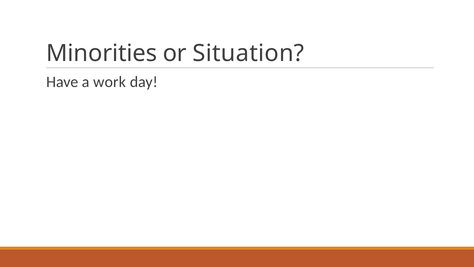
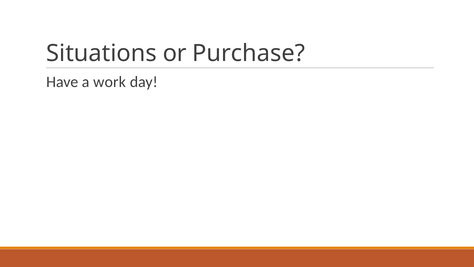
Minorities: Minorities -> Situations (102, 53)
Situation: Situation -> Purchase (249, 53)
